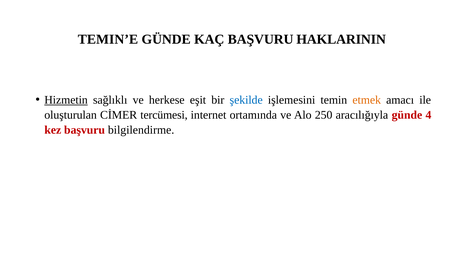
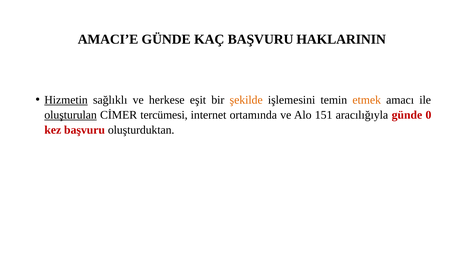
TEMIN’E: TEMIN’E -> AMACI’E (108, 39)
şekilde colour: blue -> orange (246, 100)
oluşturulan underline: none -> present (71, 115)
250: 250 -> 151 (324, 115)
4: 4 -> 0 (428, 115)
bilgilendirme: bilgilendirme -> oluşturduktan (141, 130)
